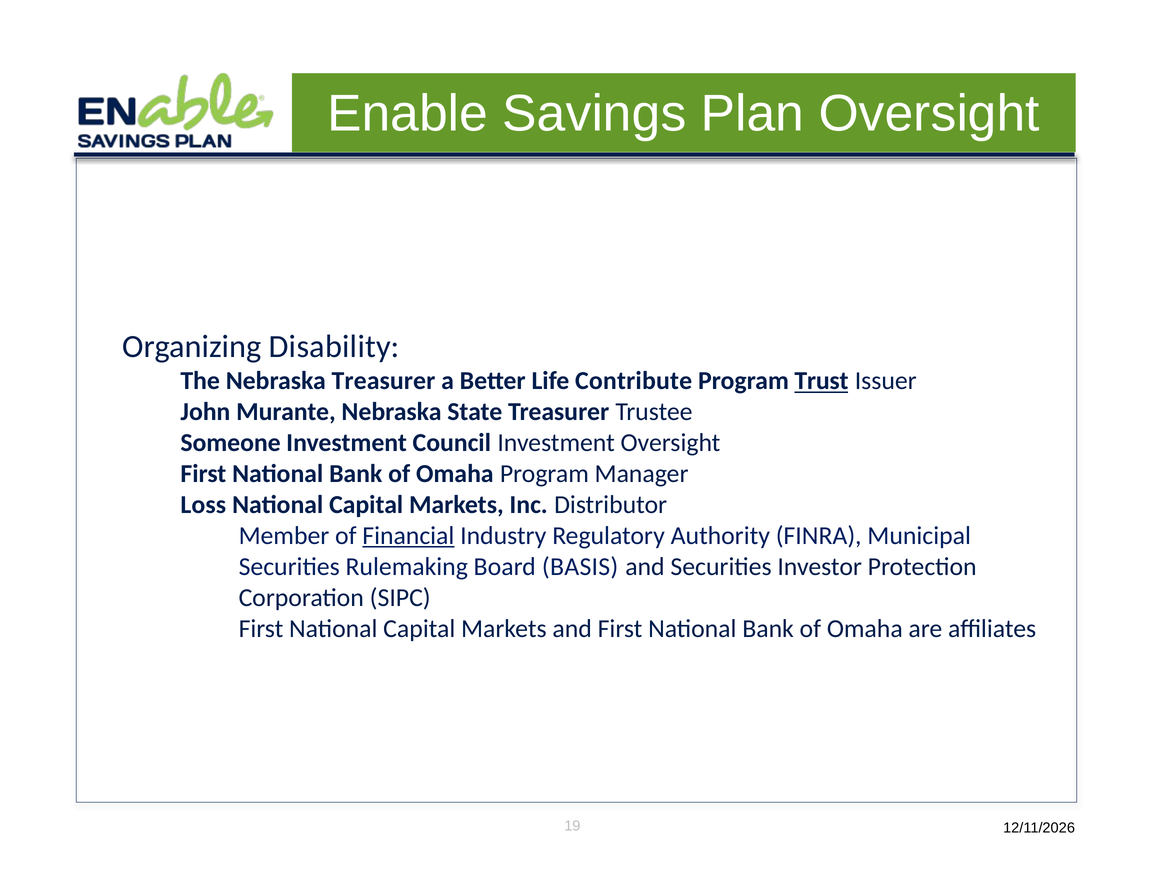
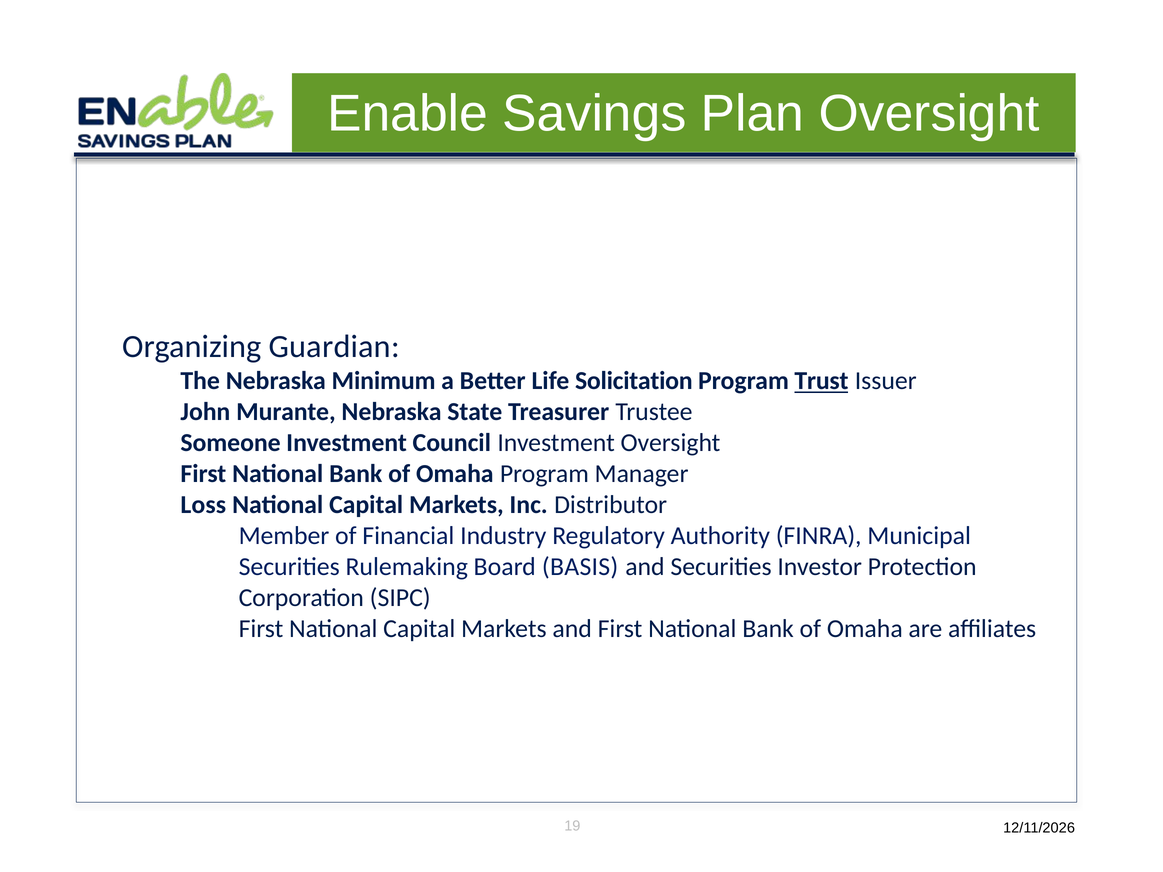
Disability: Disability -> Guardian (334, 347)
Nebraska Treasurer: Treasurer -> Minimum (384, 381)
Contribute: Contribute -> Solicitation (634, 381)
Financial underline: present -> none (408, 536)
